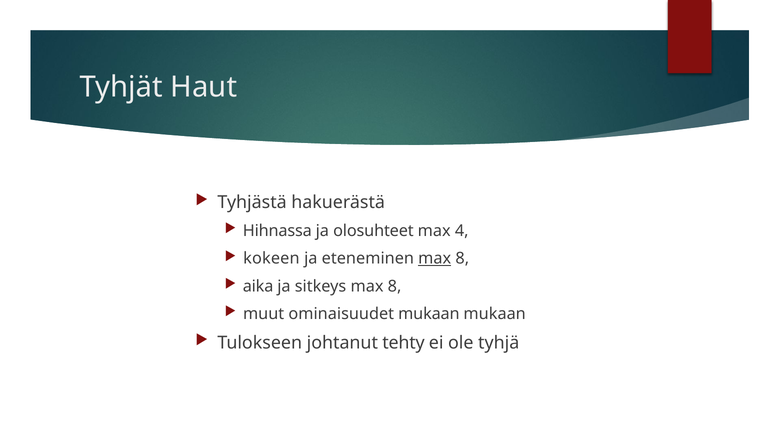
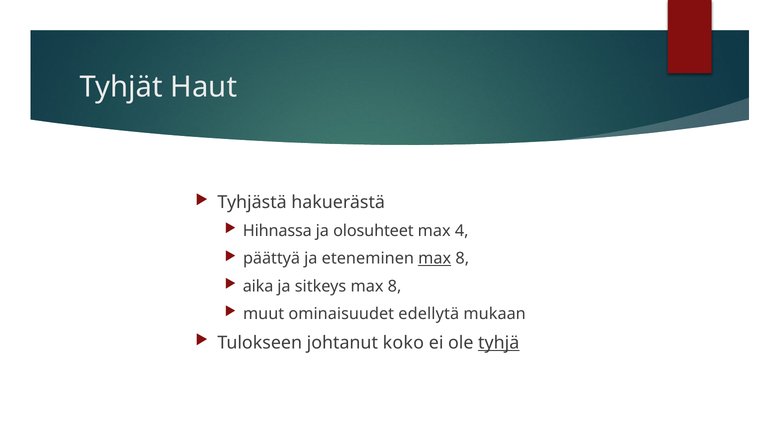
kokeen: kokeen -> päättyä (272, 258)
ominaisuudet mukaan: mukaan -> edellytä (429, 314)
tehty: tehty -> koko (403, 342)
tyhjä underline: none -> present (499, 342)
